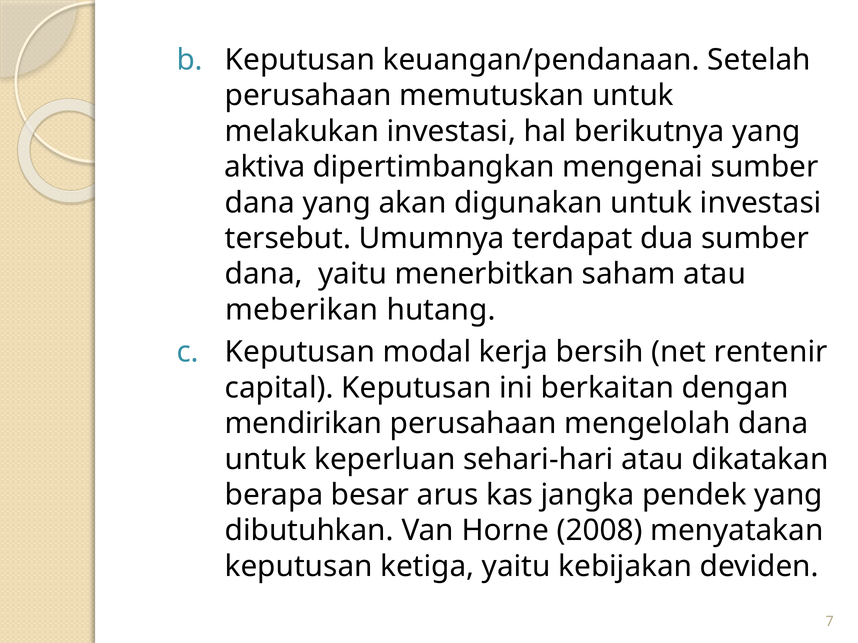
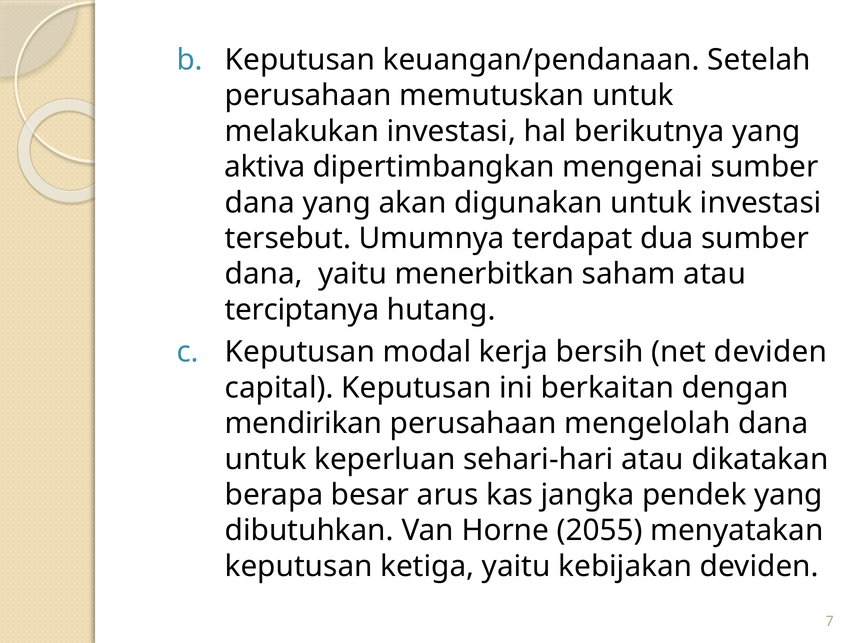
meberikan: meberikan -> terciptanya (302, 310)
net rentenir: rentenir -> deviden (771, 352)
2008: 2008 -> 2055 (600, 531)
